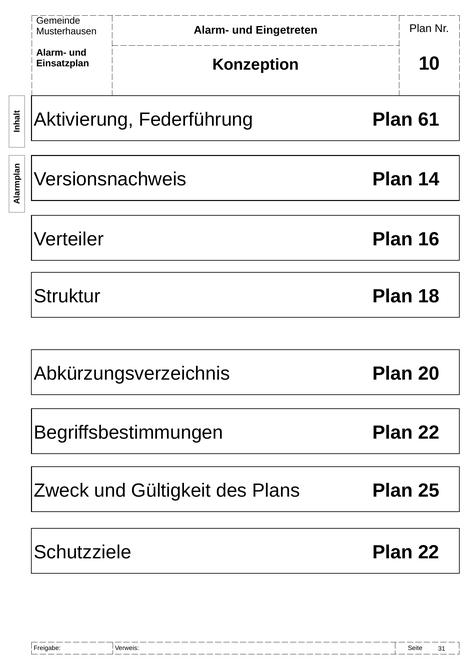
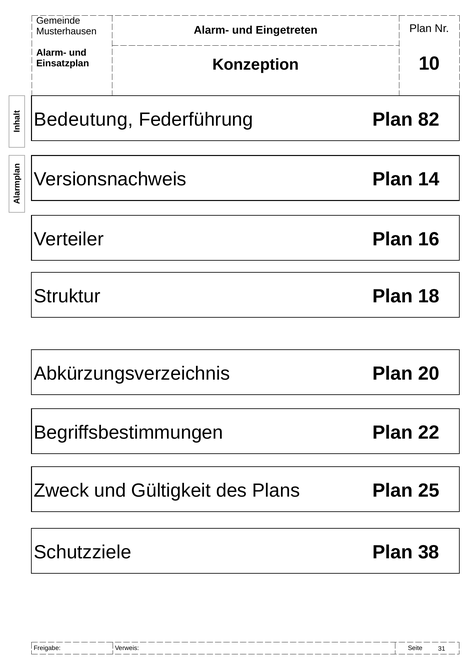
Aktivierung: Aktivierung -> Bedeutung (84, 120)
61: 61 -> 82 (429, 120)
Schutzziele Plan 22: 22 -> 38 (429, 552)
